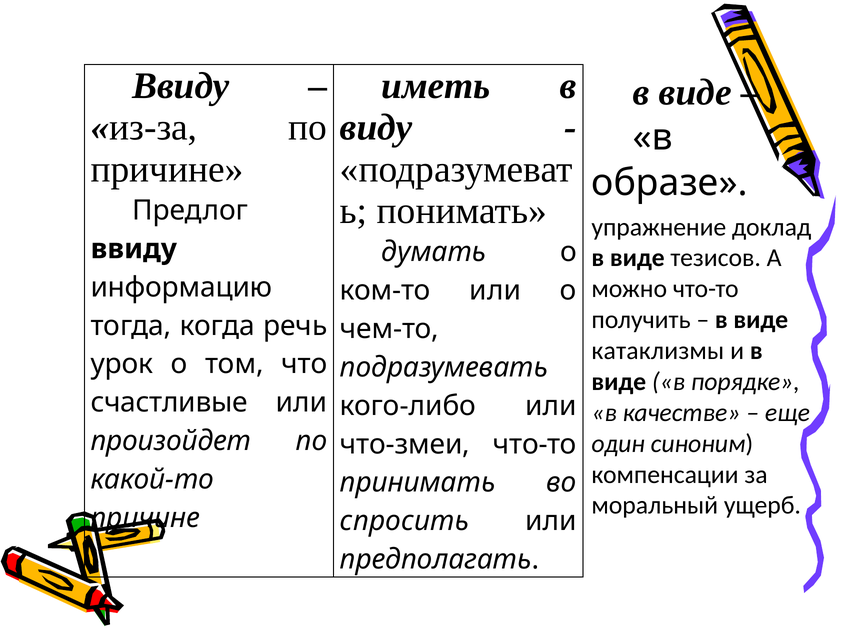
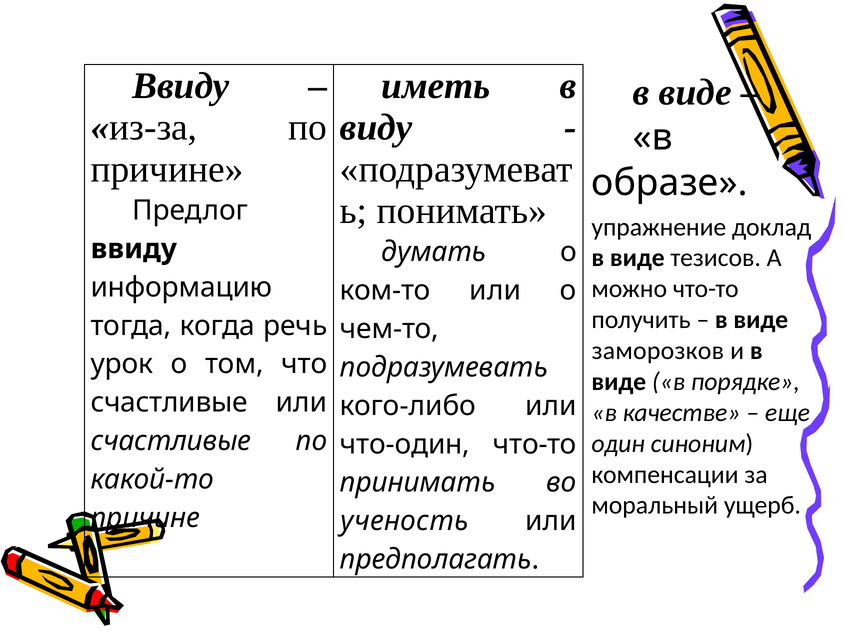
катаклизмы: катаклизмы -> заморозков (658, 350)
произойдет: произойдет -> счастливые (171, 440)
что-змеи: что-змеи -> что-один (405, 444)
спросить: спросить -> ученость (404, 520)
